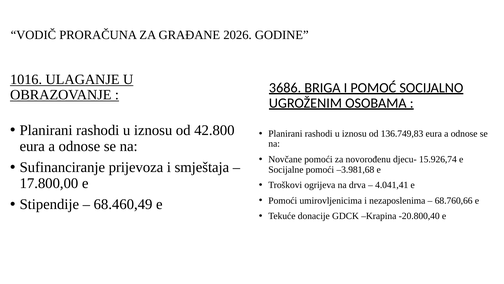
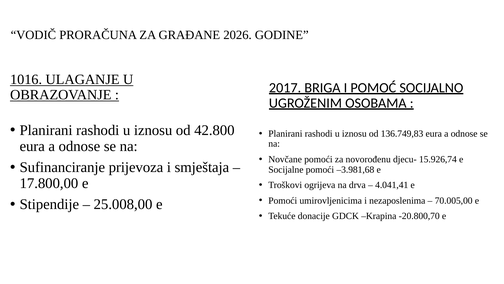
3686: 3686 -> 2017 (285, 88)
68.760,66: 68.760,66 -> 70.005,00 (454, 200)
68.460,49: 68.460,49 -> 25.008,00 (123, 204)
-20.800,40: -20.800,40 -> -20.800,70 (419, 216)
